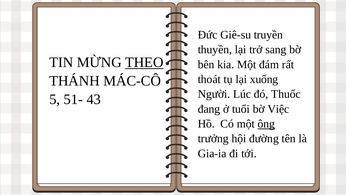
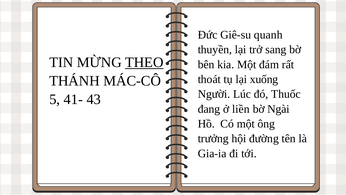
truyền: truyền -> quanh (268, 35)
51-: 51- -> 41- (73, 99)
tuổi: tuổi -> liền (241, 109)
Việc: Việc -> Ngài (278, 109)
ông underline: present -> none (266, 124)
